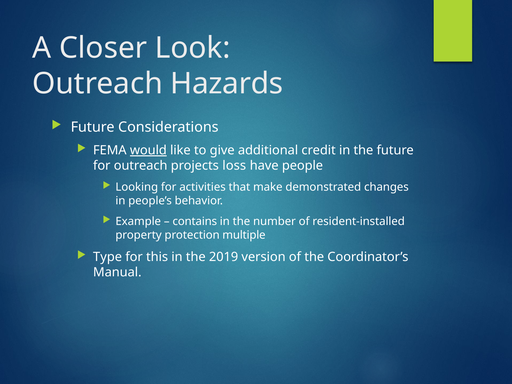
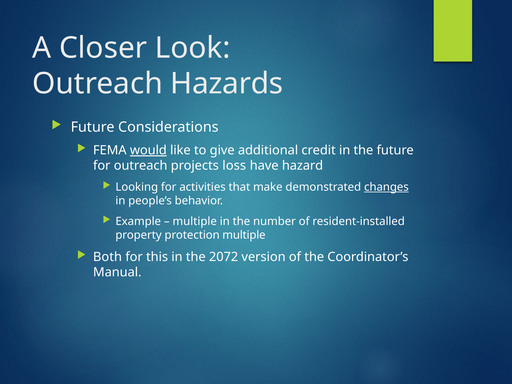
people: people -> hazard (303, 166)
changes underline: none -> present (386, 187)
contains: contains -> multiple (195, 222)
Type: Type -> Both (108, 257)
2019: 2019 -> 2072 (224, 257)
